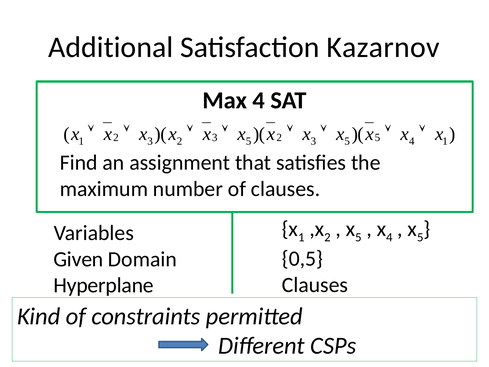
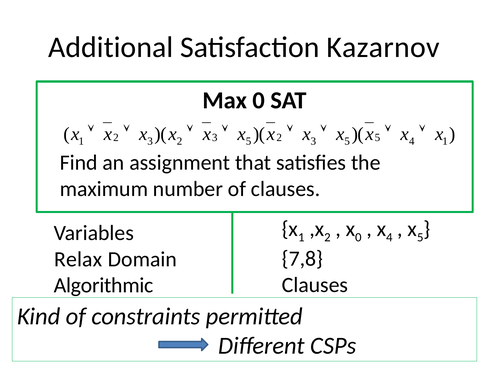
Max 4: 4 -> 0 (259, 100)
5: 5 -> 0 (358, 237)
0,5: 0,5 -> 7,8 (302, 259)
Given: Given -> Relax (78, 259)
Hyperplane: Hyperplane -> Algorithmic (104, 285)
